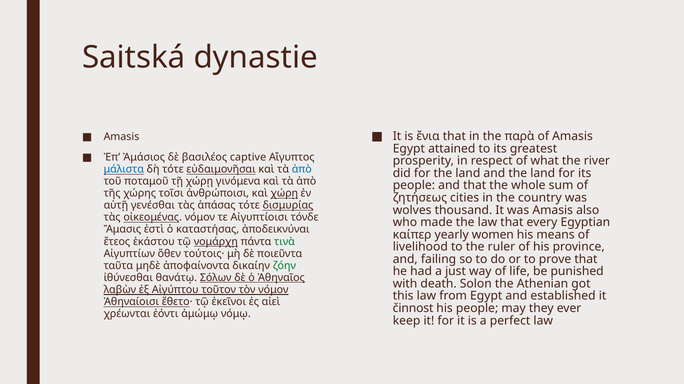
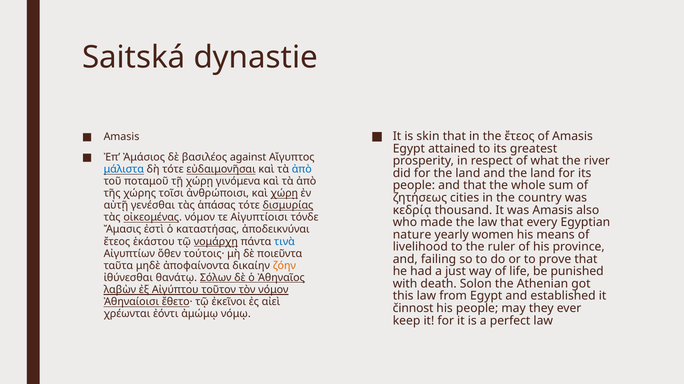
ἔνια: ἔνια -> skin (428, 137)
the παρὰ: παρὰ -> ἔτεος (520, 137)
captive: captive -> against (248, 158)
wolves: wolves -> κεδρίᾳ (412, 210)
καίπερ: καίπερ -> nature (412, 235)
τινὰ colour: green -> blue (284, 242)
ζόην colour: green -> orange (284, 266)
